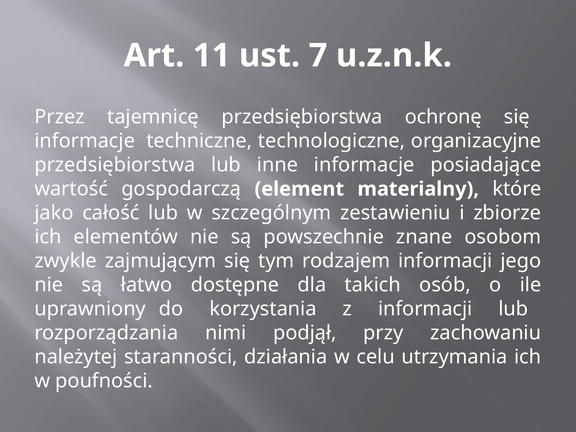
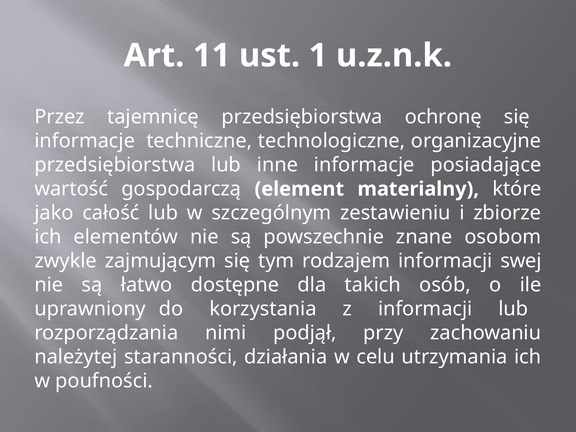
7: 7 -> 1 (318, 56)
jego: jego -> swej (521, 261)
